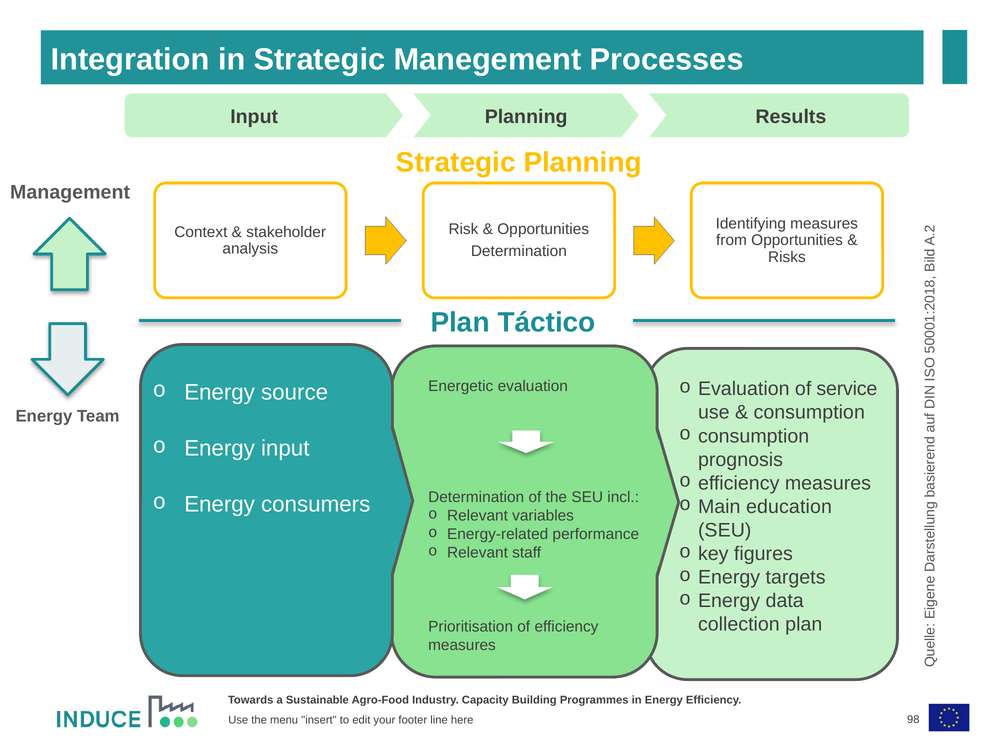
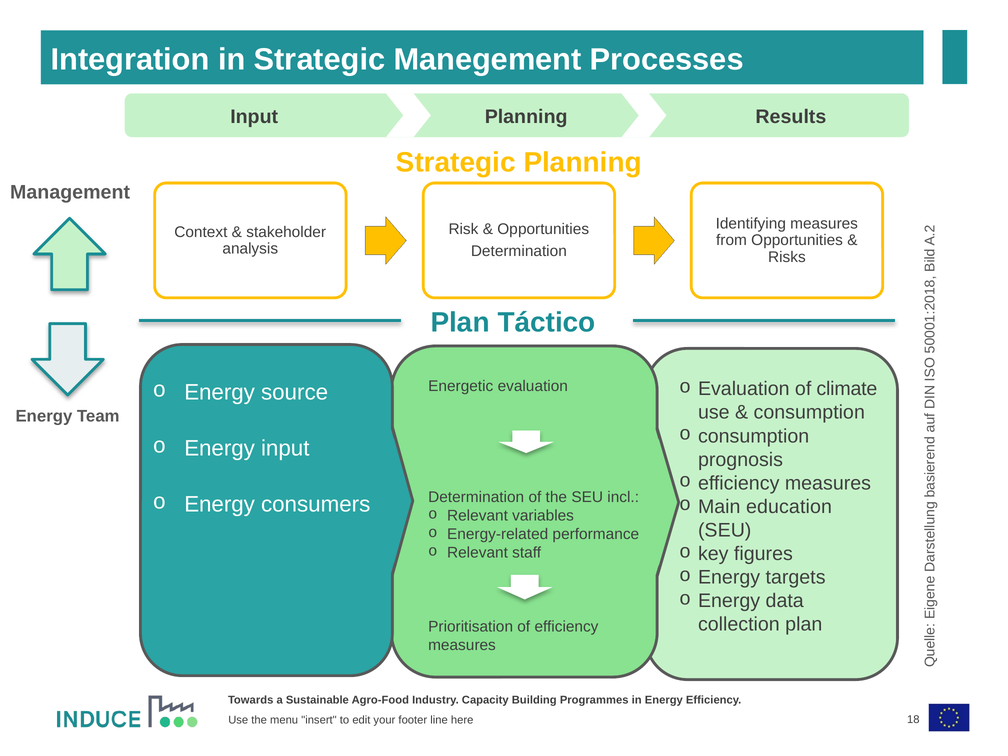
service: service -> climate (847, 389)
98: 98 -> 18 (913, 720)
